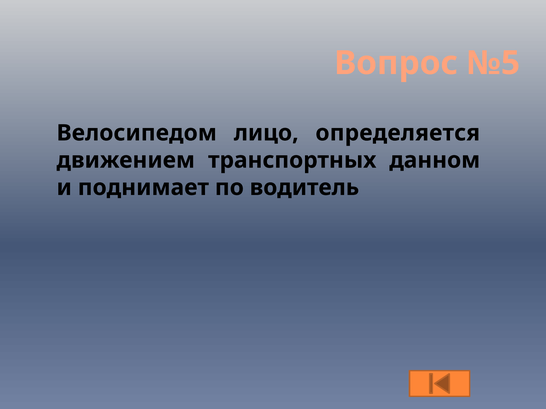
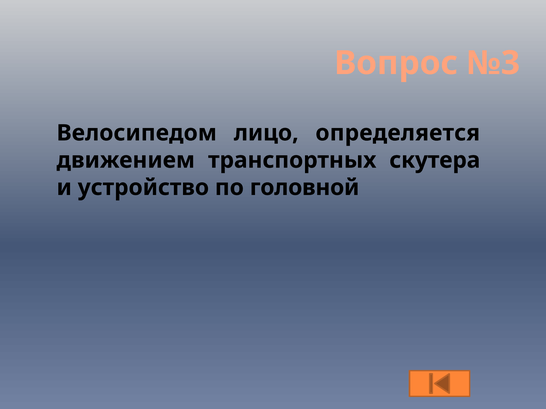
№5: №5 -> №3 (493, 63)
данном: данном -> скутера (435, 160)
поднимает: поднимает -> устройство (143, 188)
водитель: водитель -> головной (305, 188)
